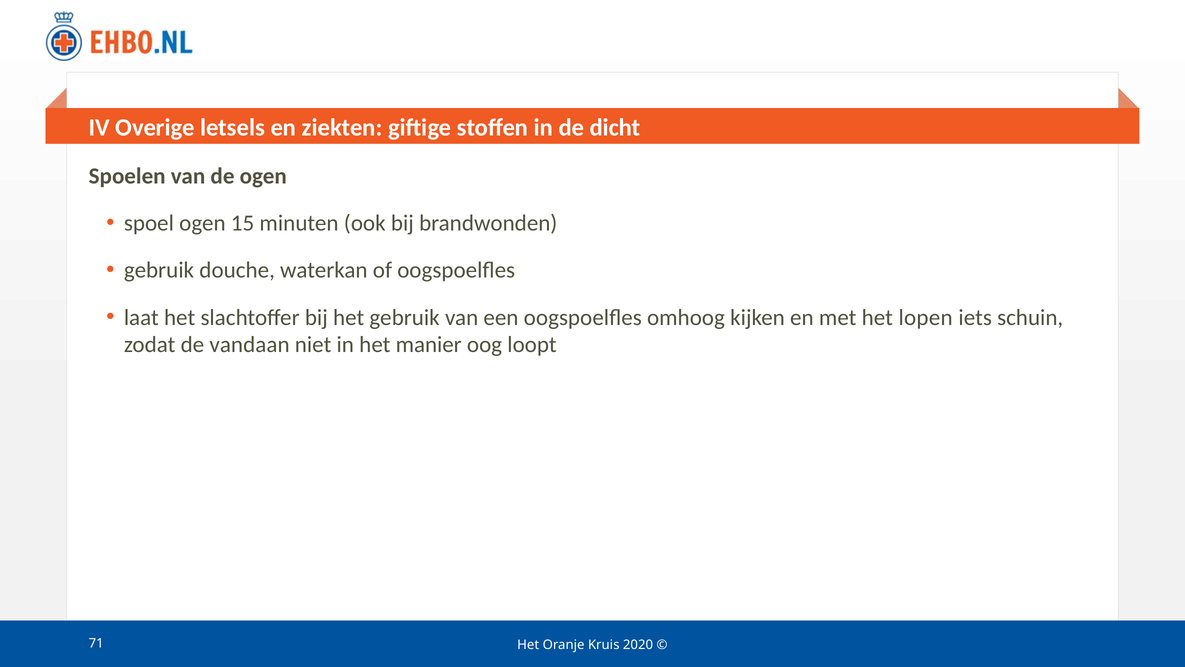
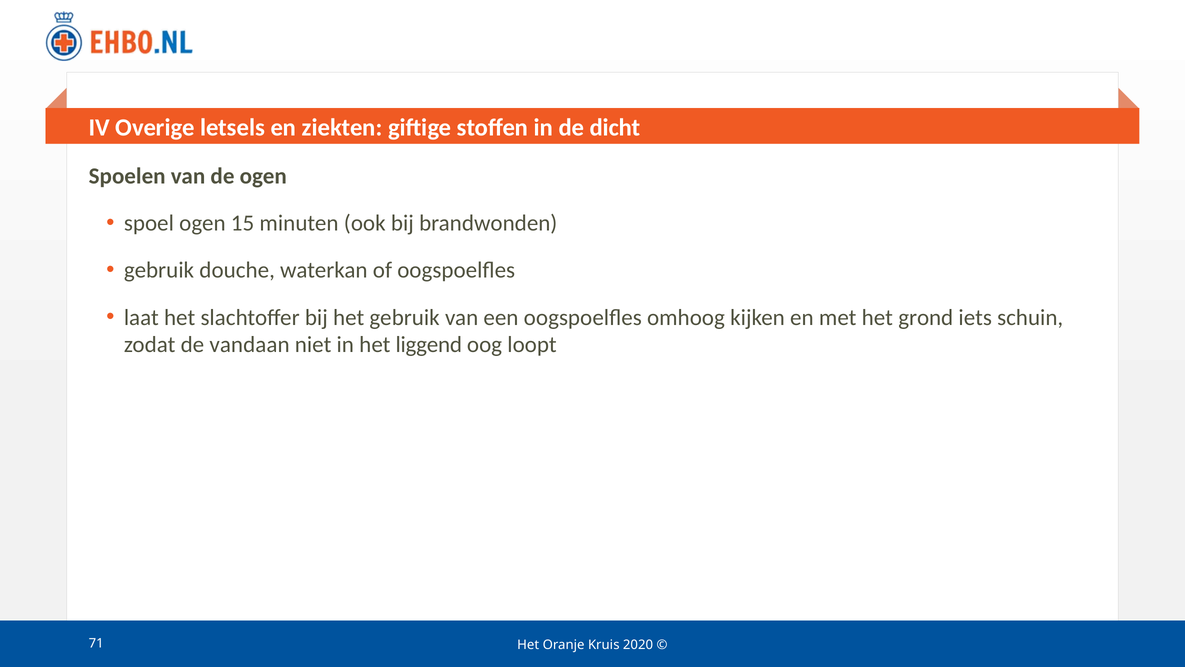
lopen: lopen -> grond (926, 317)
manier: manier -> liggend (429, 344)
